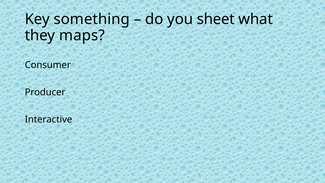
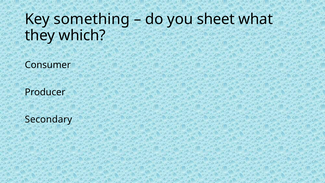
maps: maps -> which (82, 35)
Interactive: Interactive -> Secondary (48, 119)
